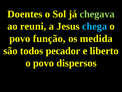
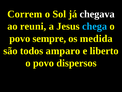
Doentes: Doentes -> Correm (25, 14)
chegava colour: light green -> white (97, 14)
função: função -> sempre (49, 38)
pecador: pecador -> amparo (63, 51)
